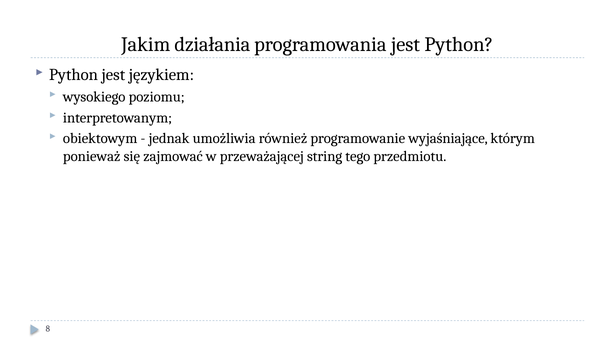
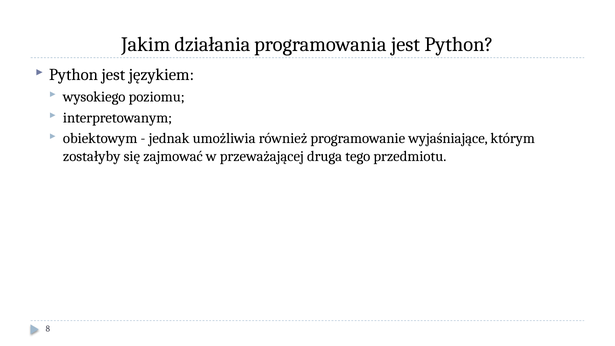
ponieważ: ponieważ -> zostałyby (92, 156)
string: string -> druga (325, 156)
